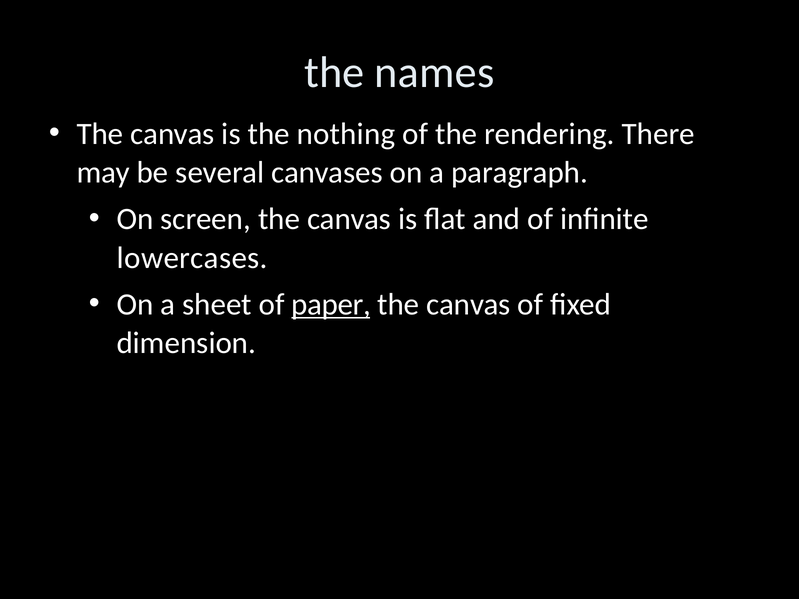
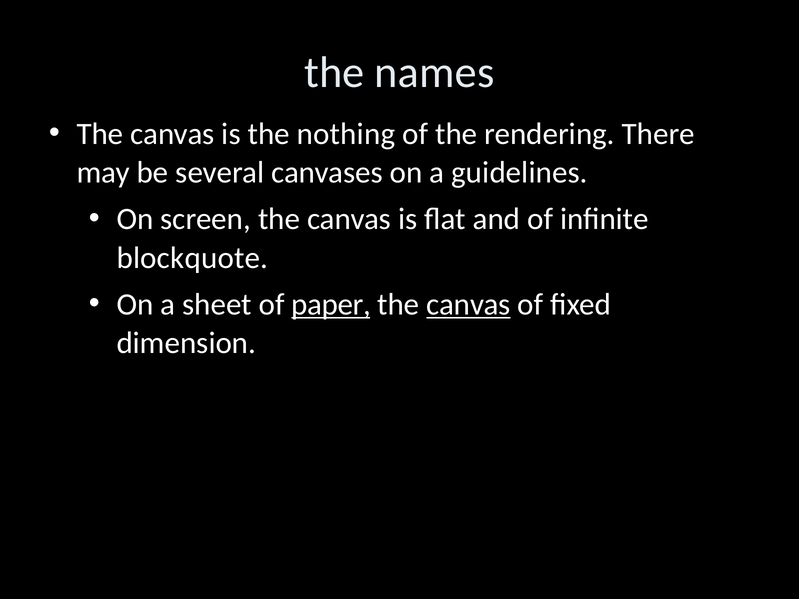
paragraph: paragraph -> guidelines (520, 173)
lowercases: lowercases -> blockquote (192, 258)
canvas underline: none -> present (468, 305)
